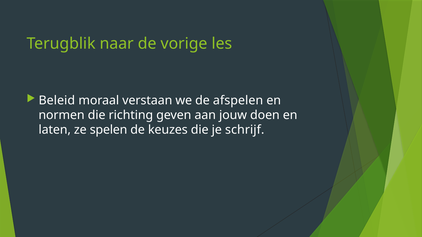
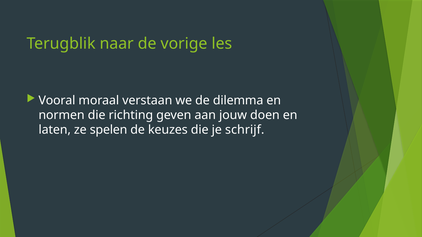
Beleid: Beleid -> Vooral (57, 101)
afspelen: afspelen -> dilemma (238, 101)
